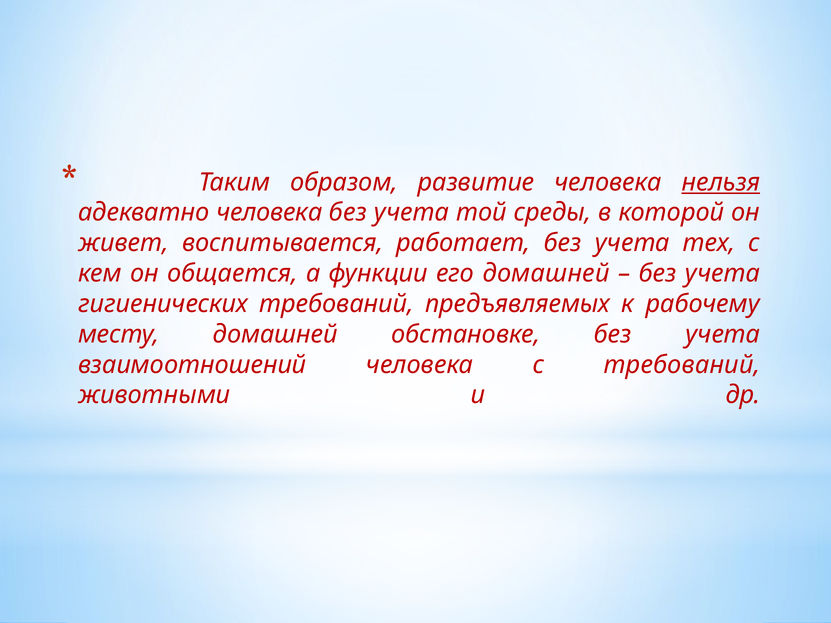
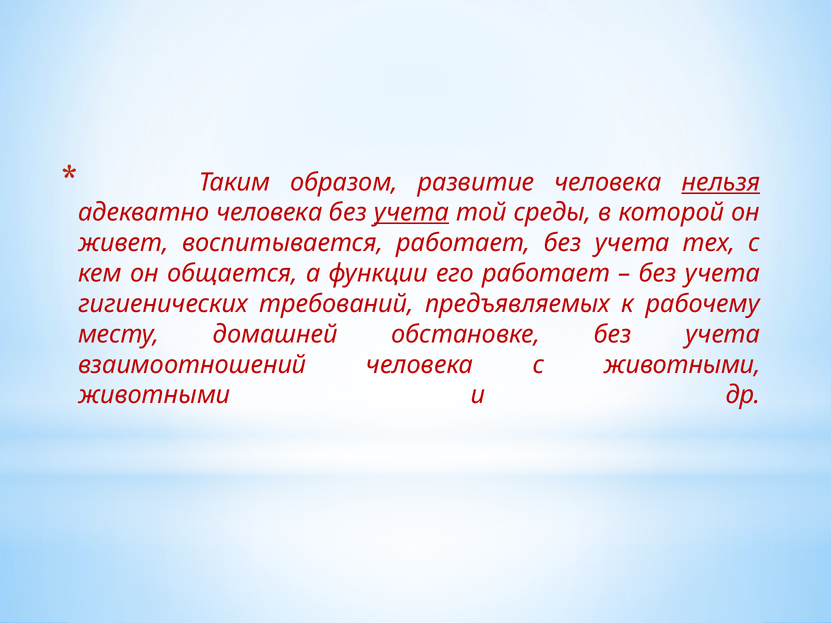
учета underline: none -> present (412, 213)
его домашней: домашней -> работает (546, 274)
с требований: требований -> животными (682, 365)
